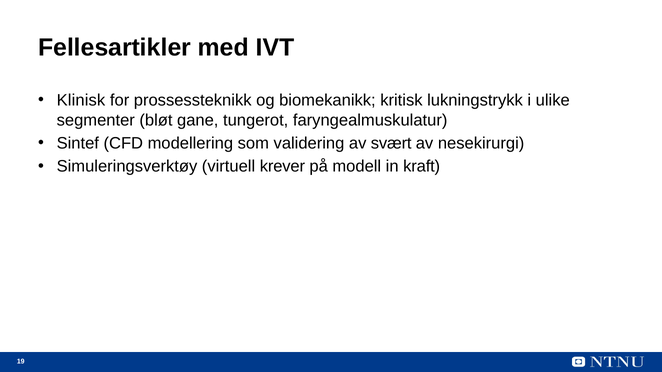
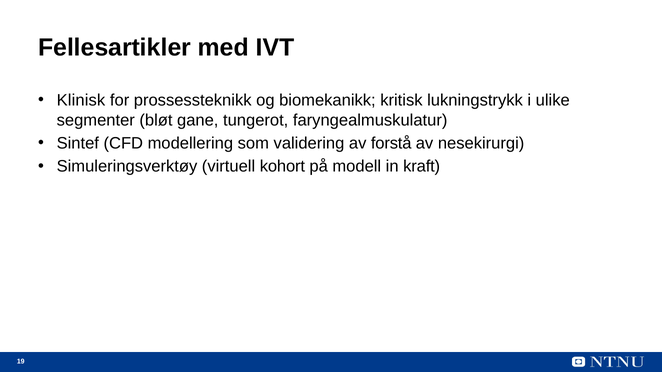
svært: svært -> forstå (391, 143)
krever: krever -> kohort (282, 167)
